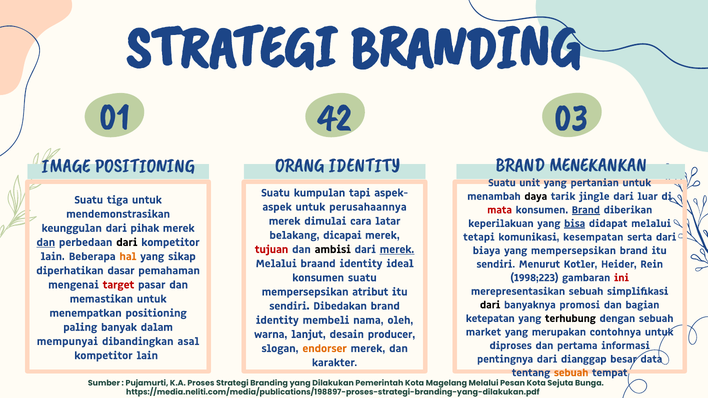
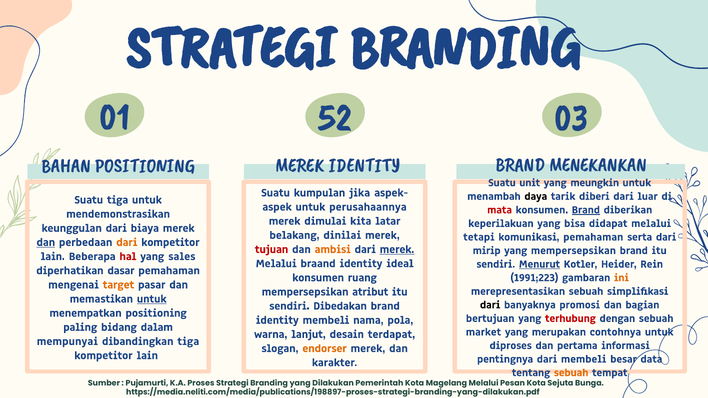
42: 42 -> 52 (335, 118)
ORANG: ORANG -> MEREK (300, 165)
IMAGE: IMAGE -> BAHAN (66, 166)
pertanian: pertanian -> meungkin (595, 183)
tapi: tapi -> jika (360, 193)
jingle: jingle -> diberi (594, 196)
cara: cara -> kita (361, 221)
bisa underline: present -> none (575, 223)
pihak: pihak -> biaya (145, 228)
dicapai: dicapai -> dinilai (342, 235)
komunikasi kesempatan: kesempatan -> pemahaman (593, 237)
dari colour: black -> orange (127, 242)
ambisi colour: black -> orange (333, 249)
biaya: biaya -> mirip (487, 251)
hal colour: orange -> red (128, 256)
sikap: sikap -> sales (182, 256)
Menurut underline: none -> present (539, 264)
konsumen suatu: suatu -> ruang (362, 278)
1998;223: 1998;223 -> 1991;223 (534, 278)
ini colour: red -> orange (621, 278)
target colour: red -> orange (118, 285)
untuk underline: none -> present (152, 299)
ketepatan: ketepatan -> bertujuan (490, 318)
terhubung colour: black -> red (570, 318)
oleh: oleh -> pola (400, 320)
banyak: banyak -> bidang (119, 327)
producer: producer -> terdapat (391, 334)
dibandingkan asal: asal -> tiga (188, 341)
dari dianggap: dianggap -> membeli (584, 359)
